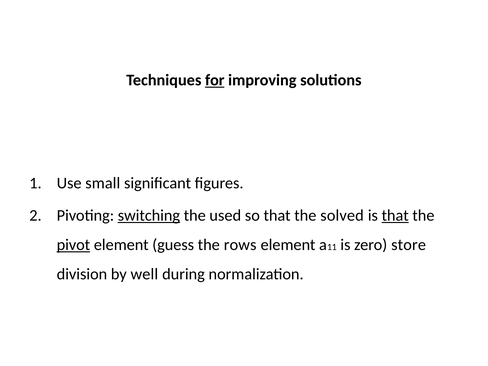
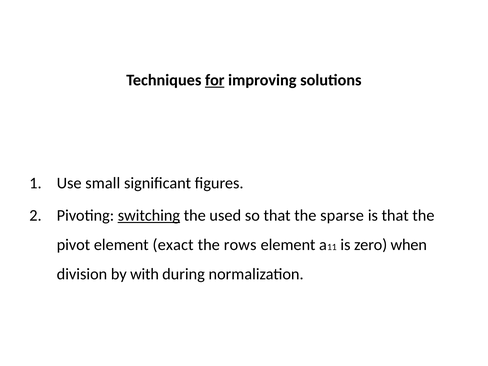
solved: solved -> sparse (342, 216)
that underline: present -> none (395, 216)
pivot underline: present -> none (73, 245)
guess: guess -> exact (173, 245)
store: store -> when (409, 245)
well: well -> with (145, 274)
